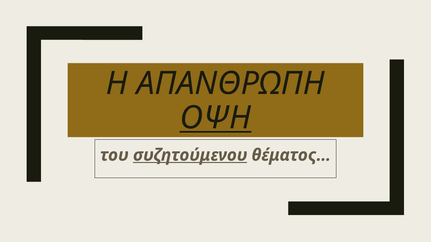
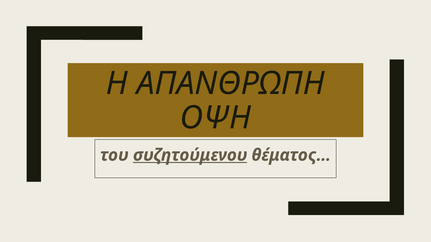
ΟΨΗ underline: present -> none (216, 118)
